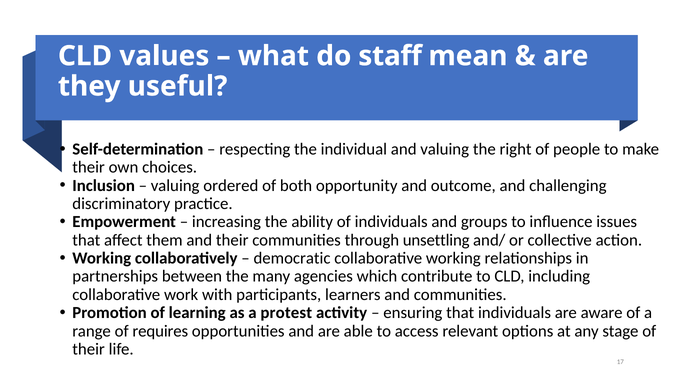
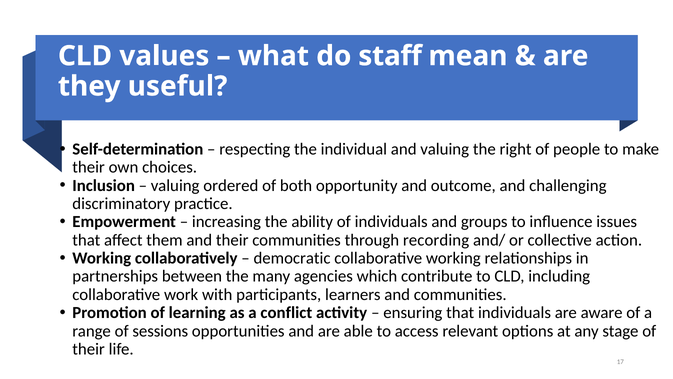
unsettling: unsettling -> recording (436, 240)
protest: protest -> conflict (286, 312)
requires: requires -> sessions (160, 331)
